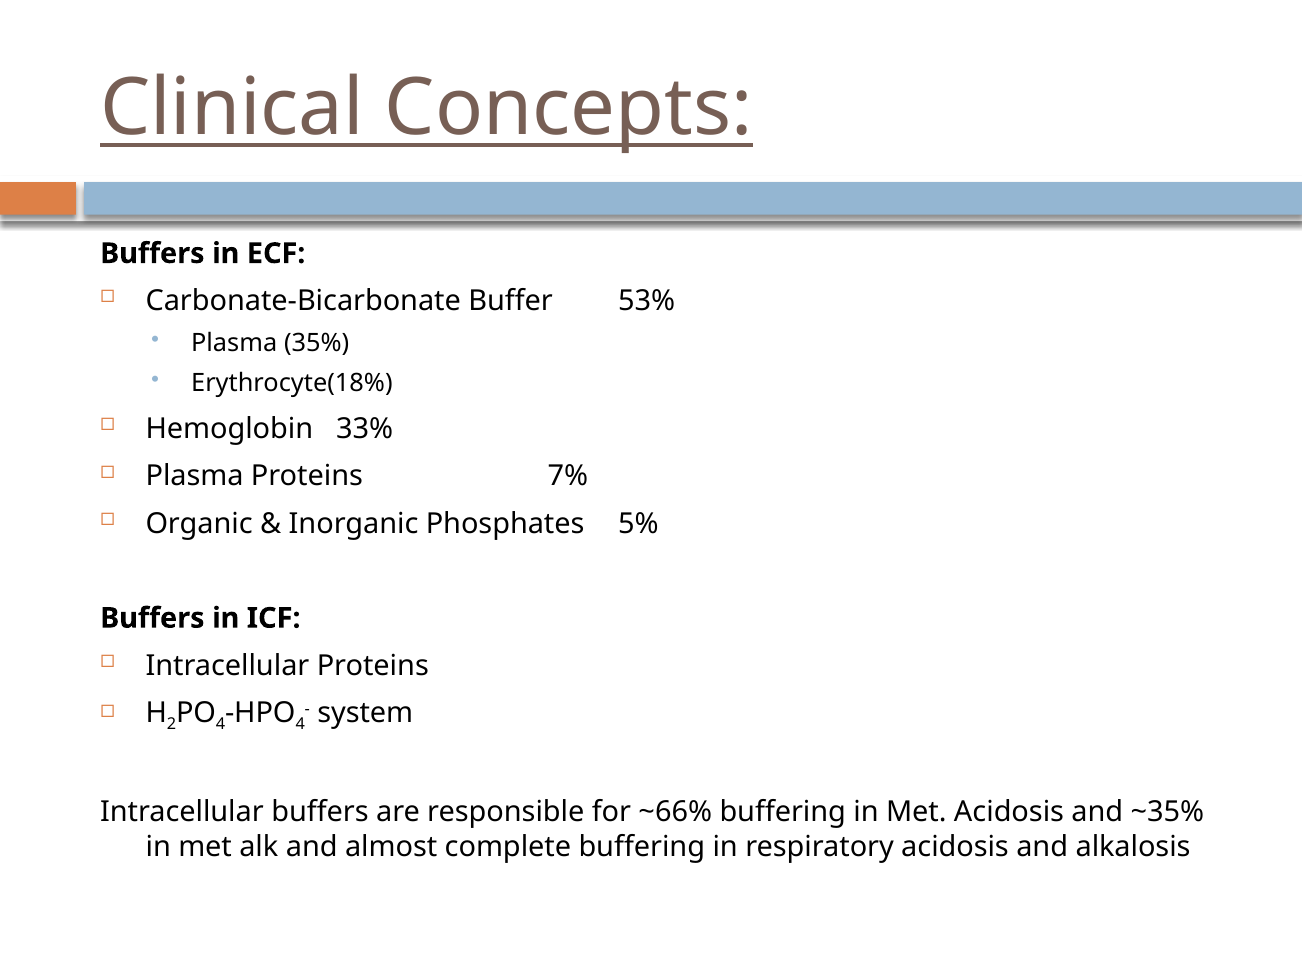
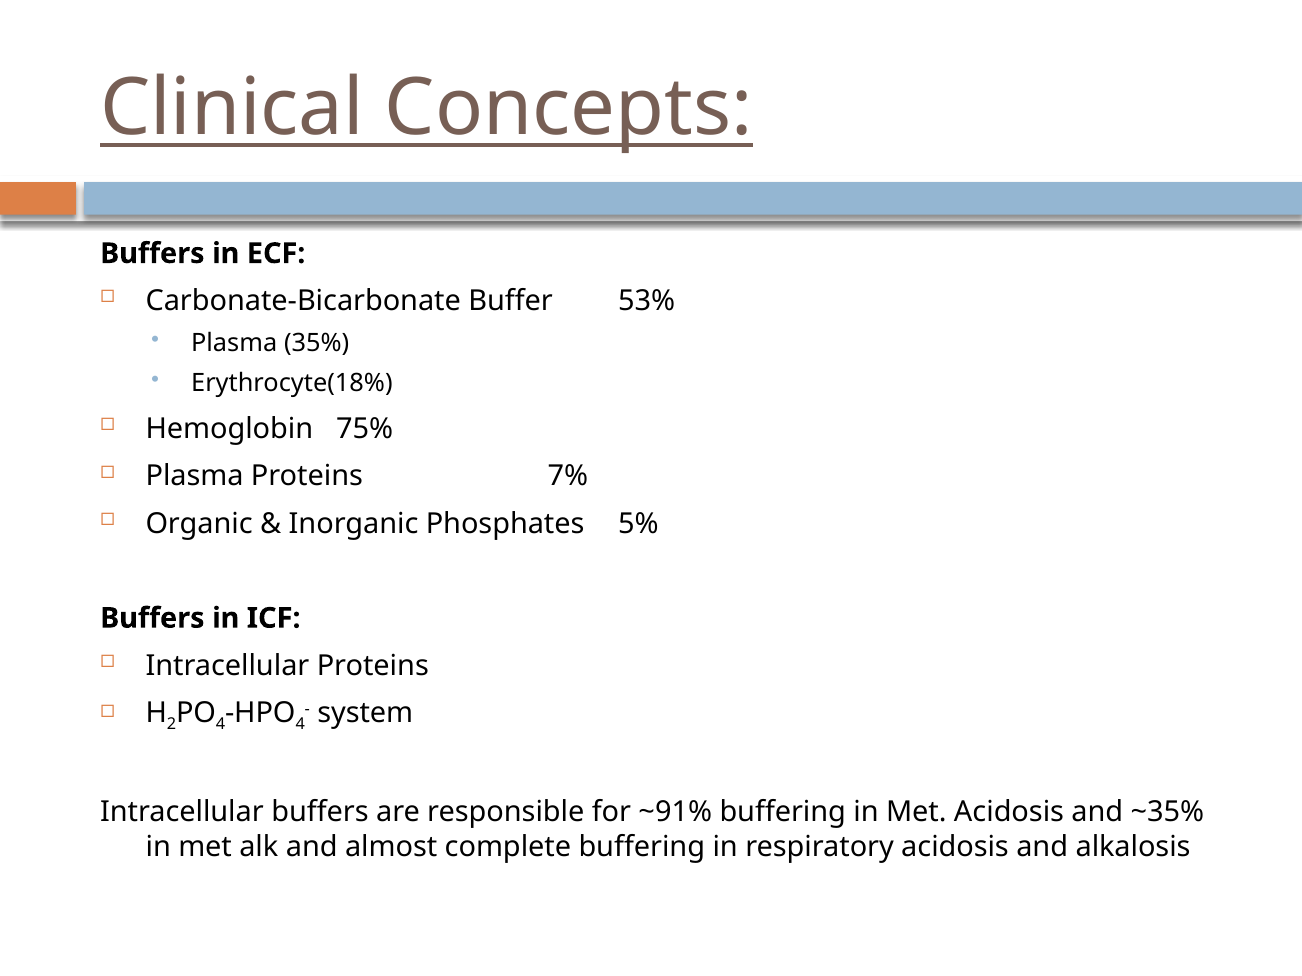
33%: 33% -> 75% (365, 429)
~66%: ~66% -> ~91% (675, 812)
